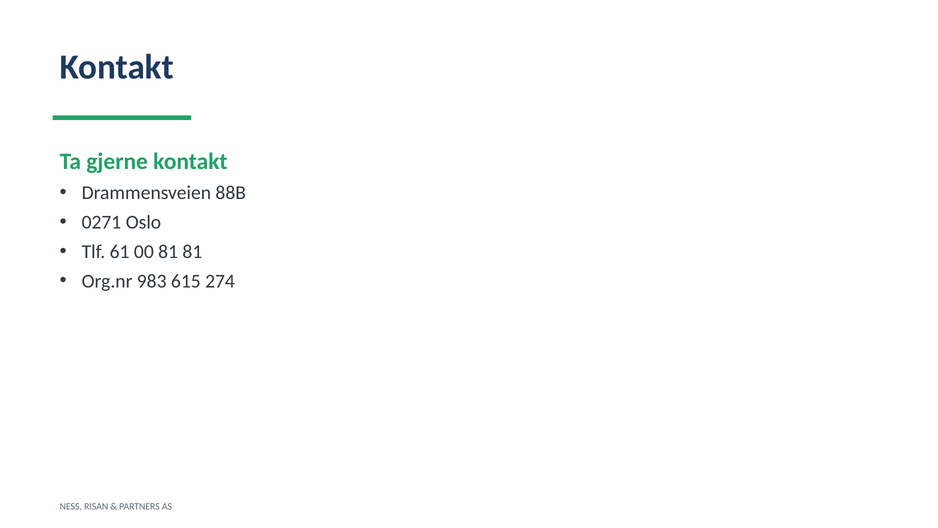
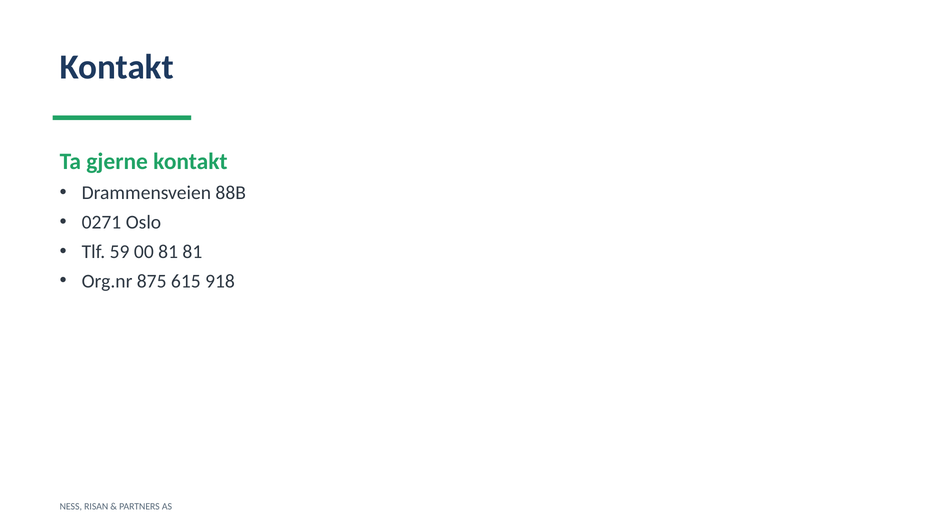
61: 61 -> 59 (120, 252)
983: 983 -> 875 (152, 281)
274: 274 -> 918 (220, 281)
